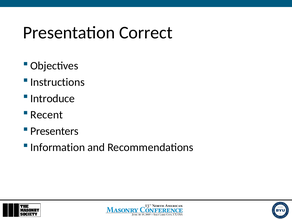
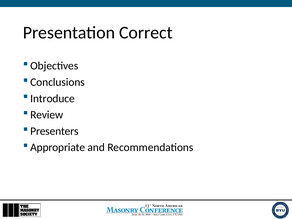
Instructions: Instructions -> Conclusions (58, 82)
Recent: Recent -> Review (47, 115)
Information: Information -> Appropriate (58, 147)
